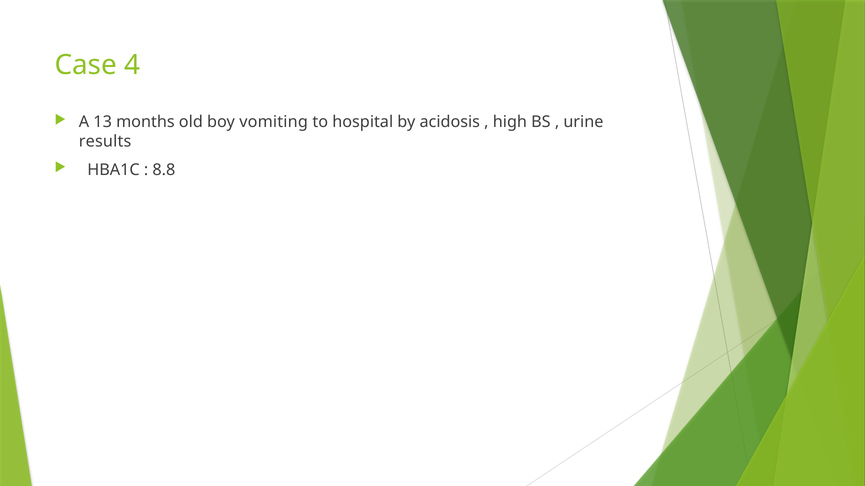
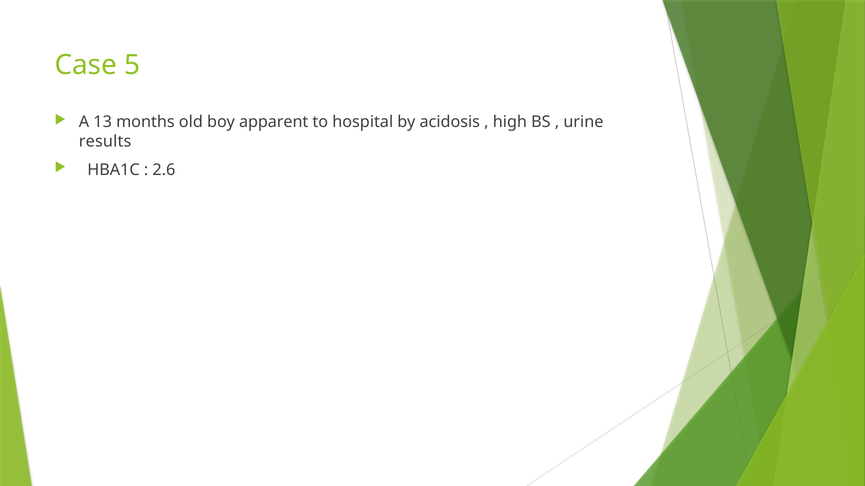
4: 4 -> 5 (132, 65)
vomiting: vomiting -> apparent (274, 122)
8.8: 8.8 -> 2.6 (164, 170)
